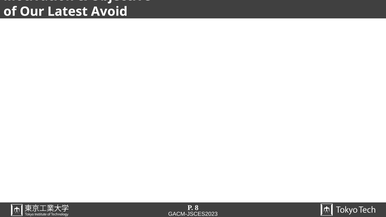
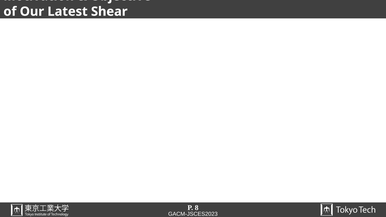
Avoid: Avoid -> Shear (109, 12)
